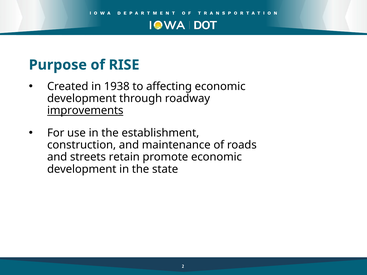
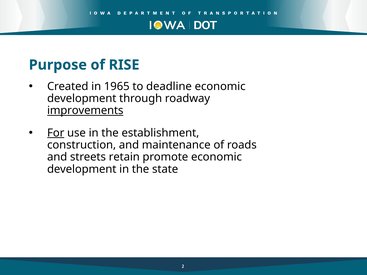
1938: 1938 -> 1965 (117, 86)
affecting: affecting -> deadline (169, 86)
For underline: none -> present (56, 133)
